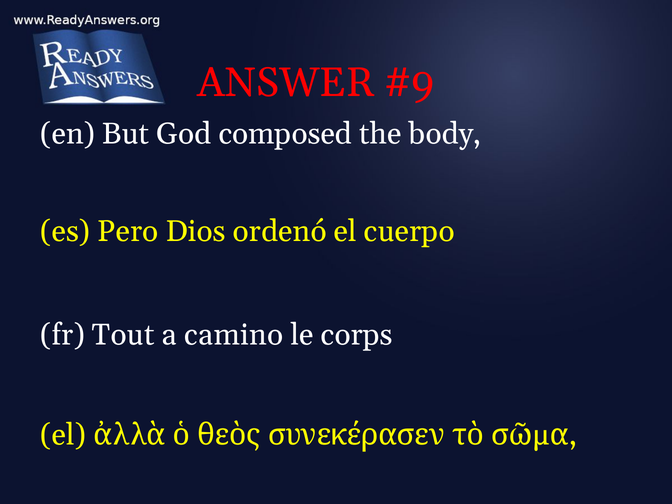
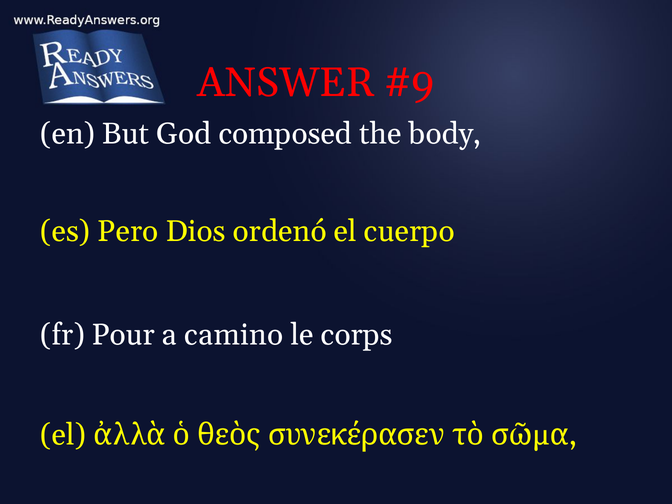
Tout: Tout -> Pour (123, 335)
